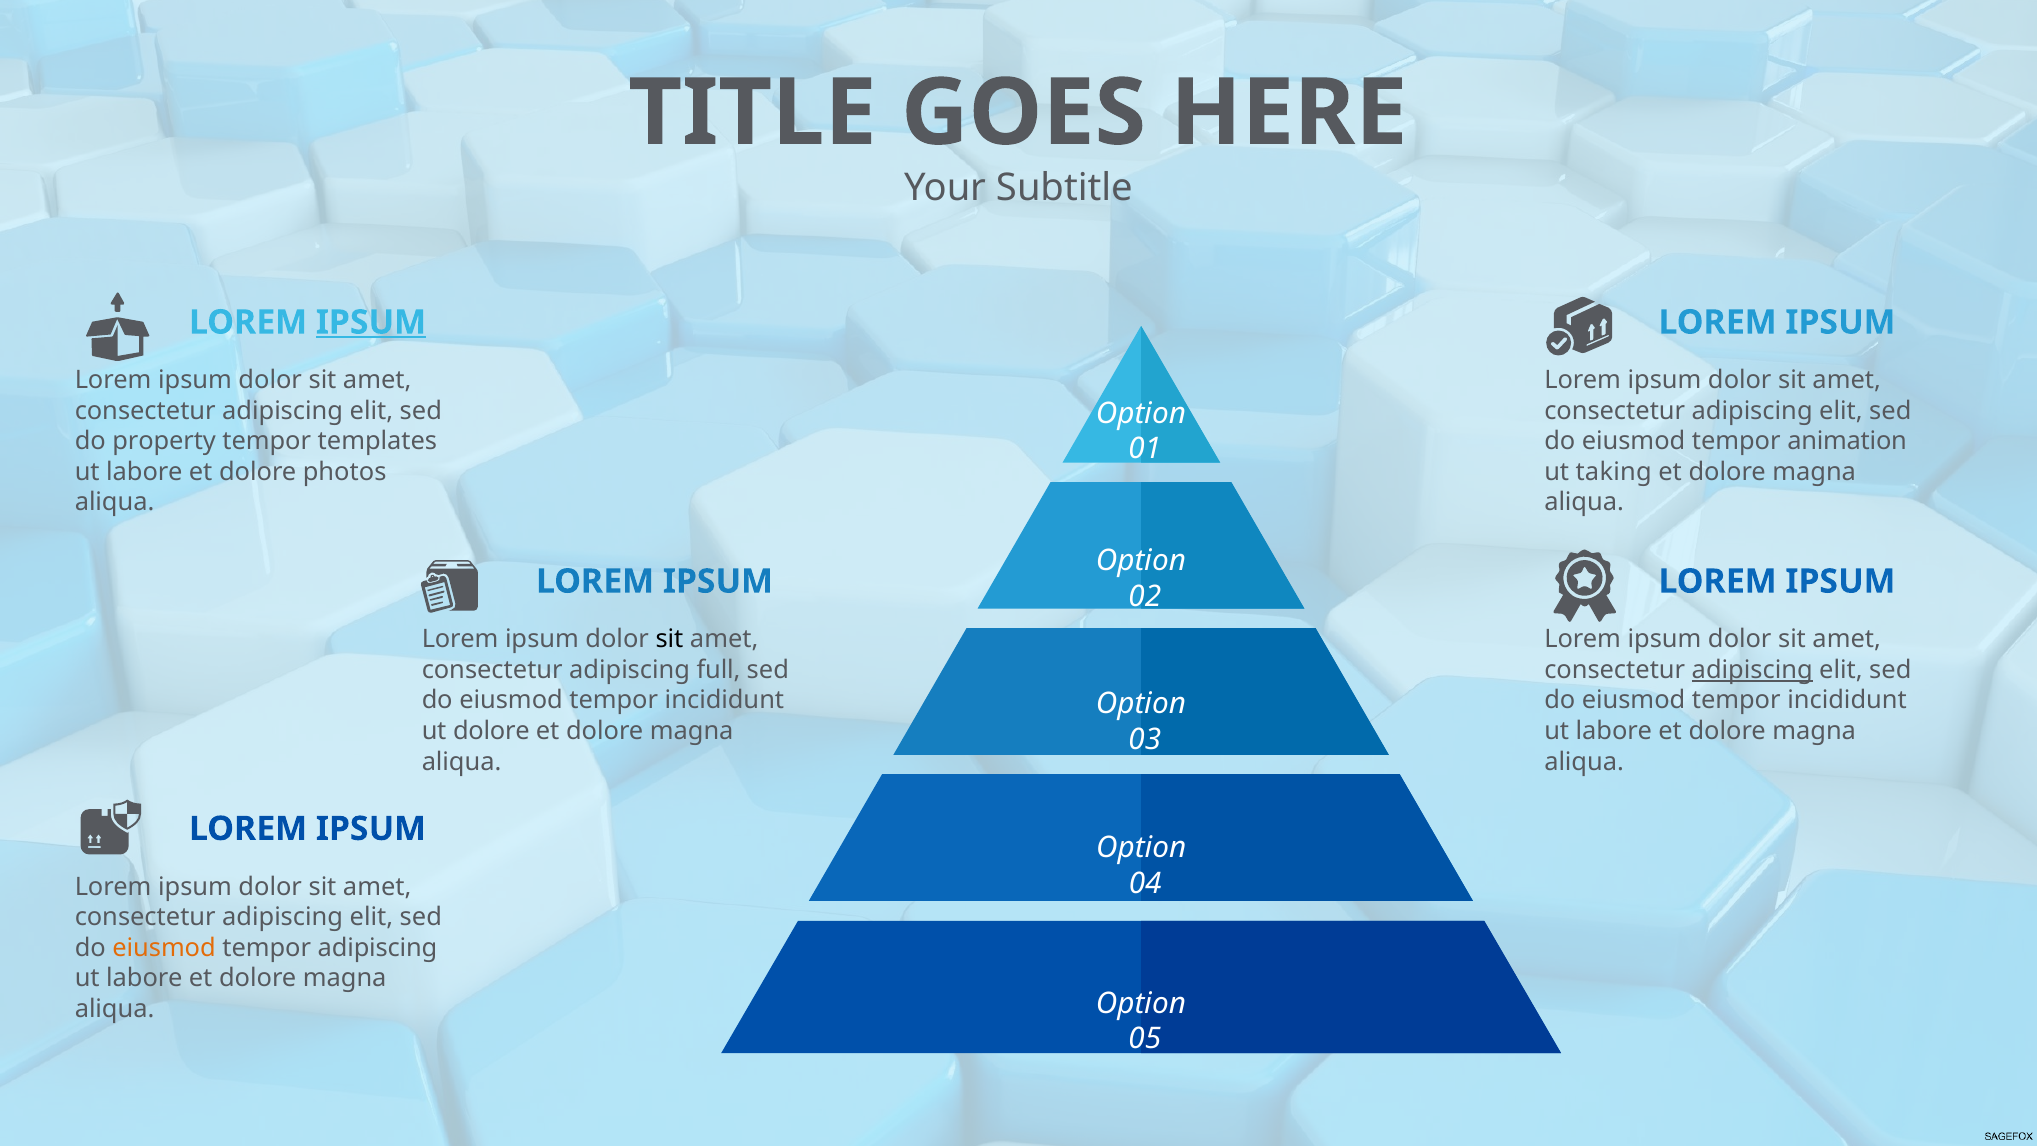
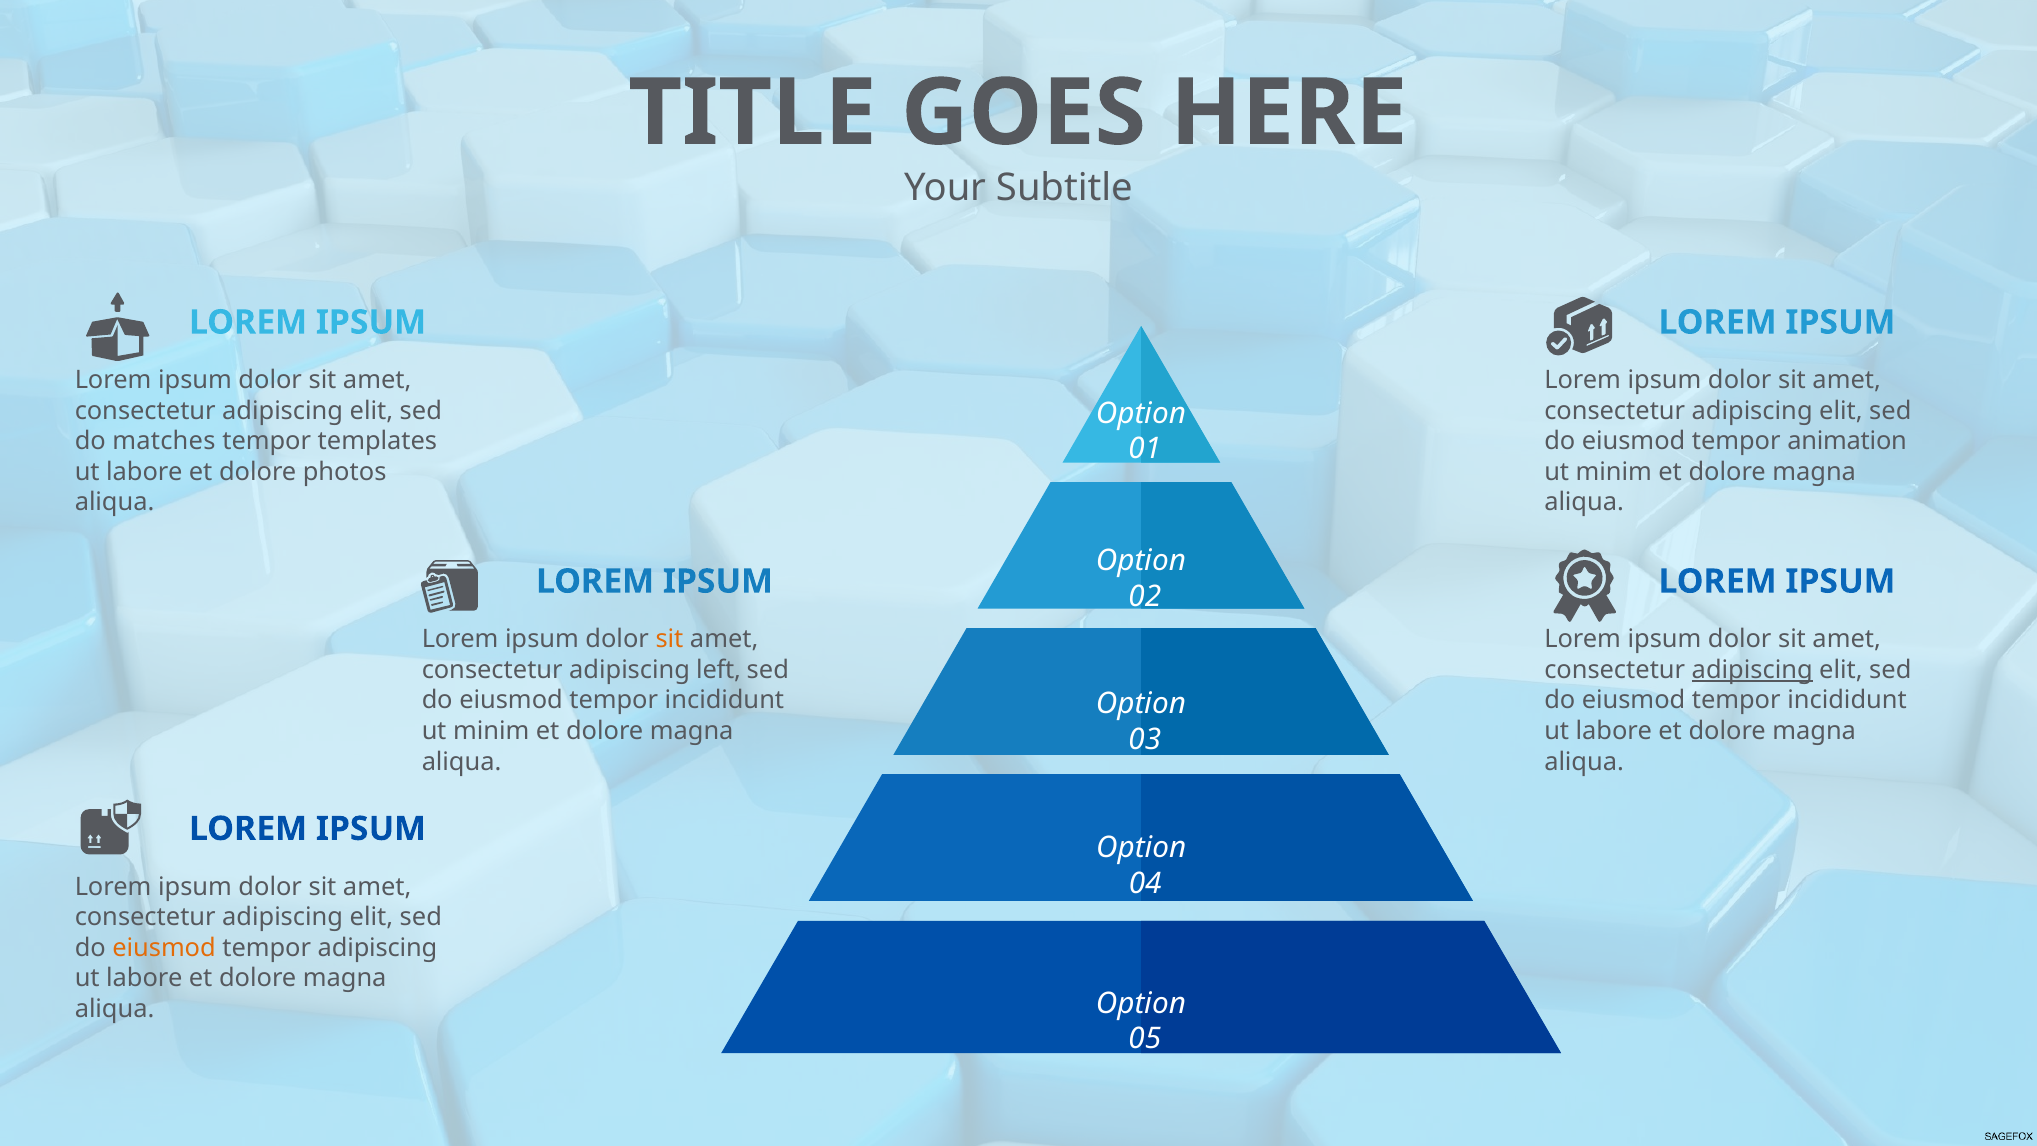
IPSUM underline: present -> none (371, 322)
property: property -> matches (164, 441)
taking: taking -> minim (1614, 472)
sit colour: black -> orange (670, 639)
full: full -> left (719, 670)
dolore: dolore -> minim (491, 731)
